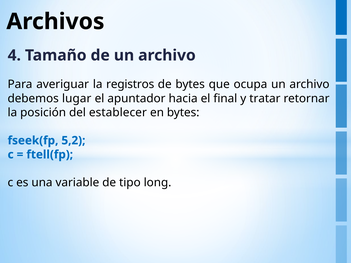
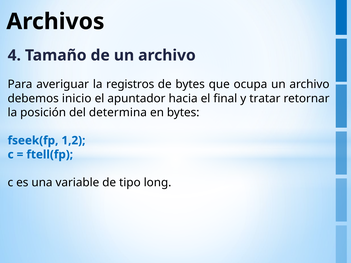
lugar: lugar -> inicio (77, 99)
establecer: establecer -> determina (118, 113)
5,2: 5,2 -> 1,2 (73, 141)
